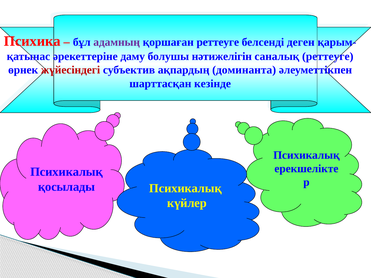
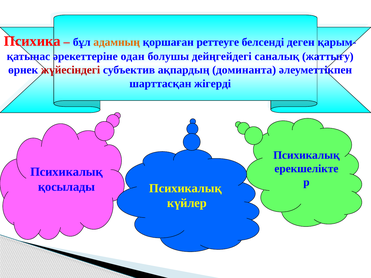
адамның colour: purple -> orange (117, 42)
даму: даму -> одан (133, 56)
нәтижелігін: нәтижелігін -> дейңгейдегі (222, 56)
саналық реттеуге: реттеуге -> жаттығу (328, 56)
кезінде: кезінде -> жігерді (213, 84)
